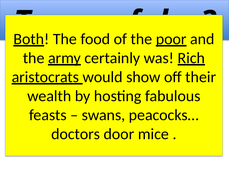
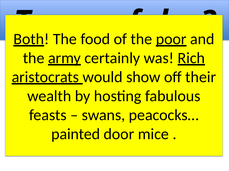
doctors: doctors -> painted (76, 135)
